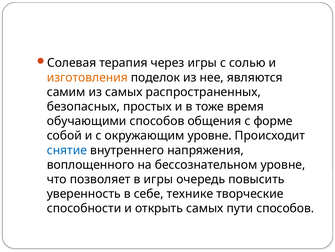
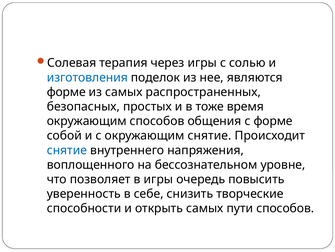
изготовления colour: orange -> blue (87, 77)
самим: самим -> форме (66, 92)
обучающими: обучающими -> окружающим (87, 121)
окружающим уровне: уровне -> снятие (210, 135)
технике: технике -> снизить (190, 193)
